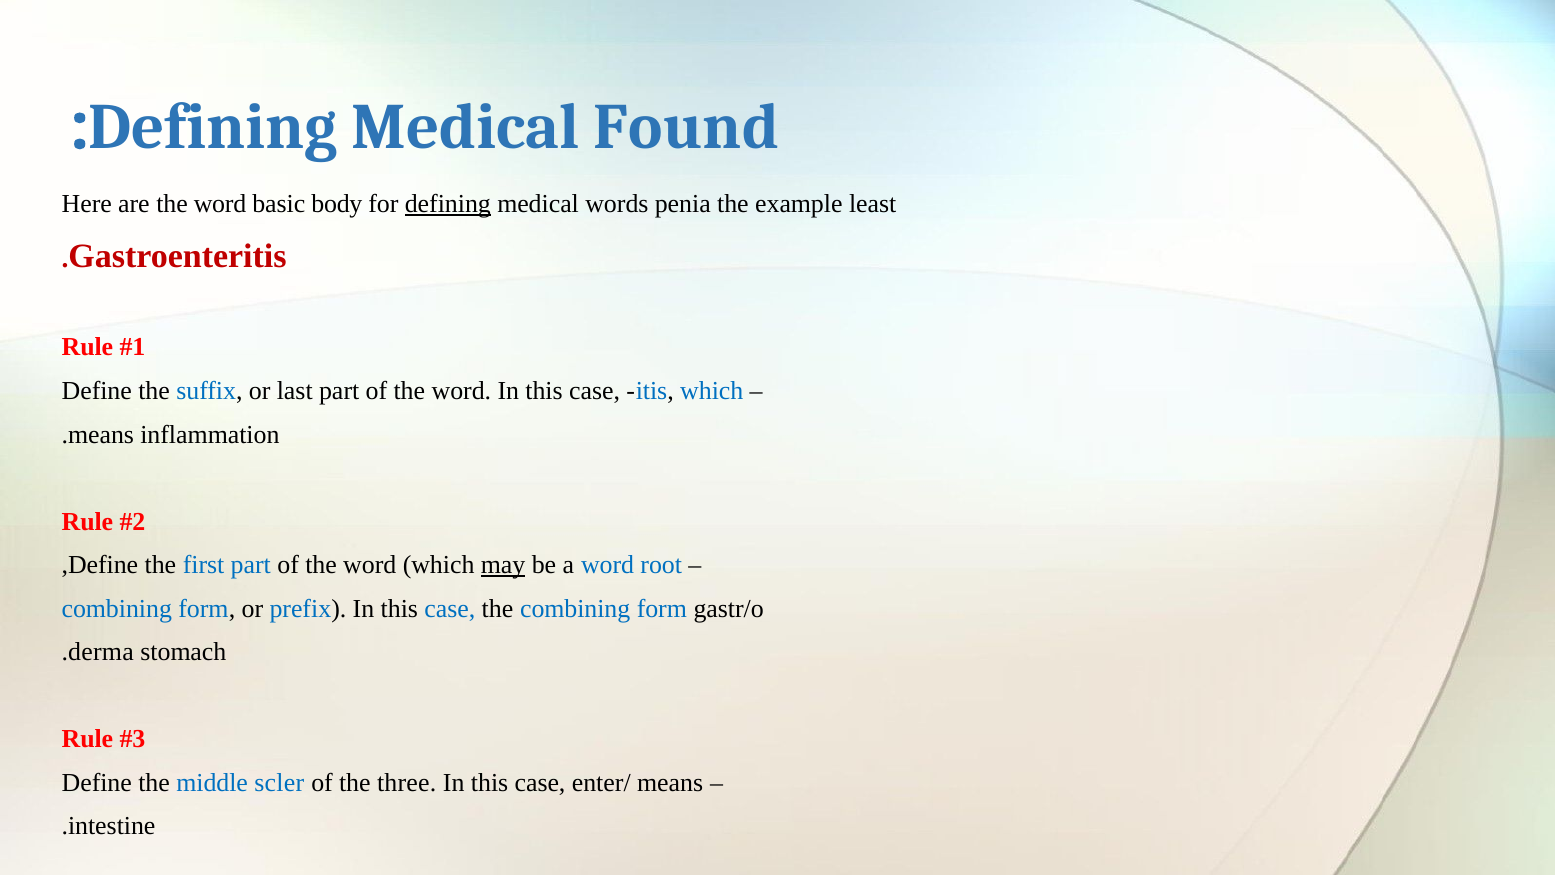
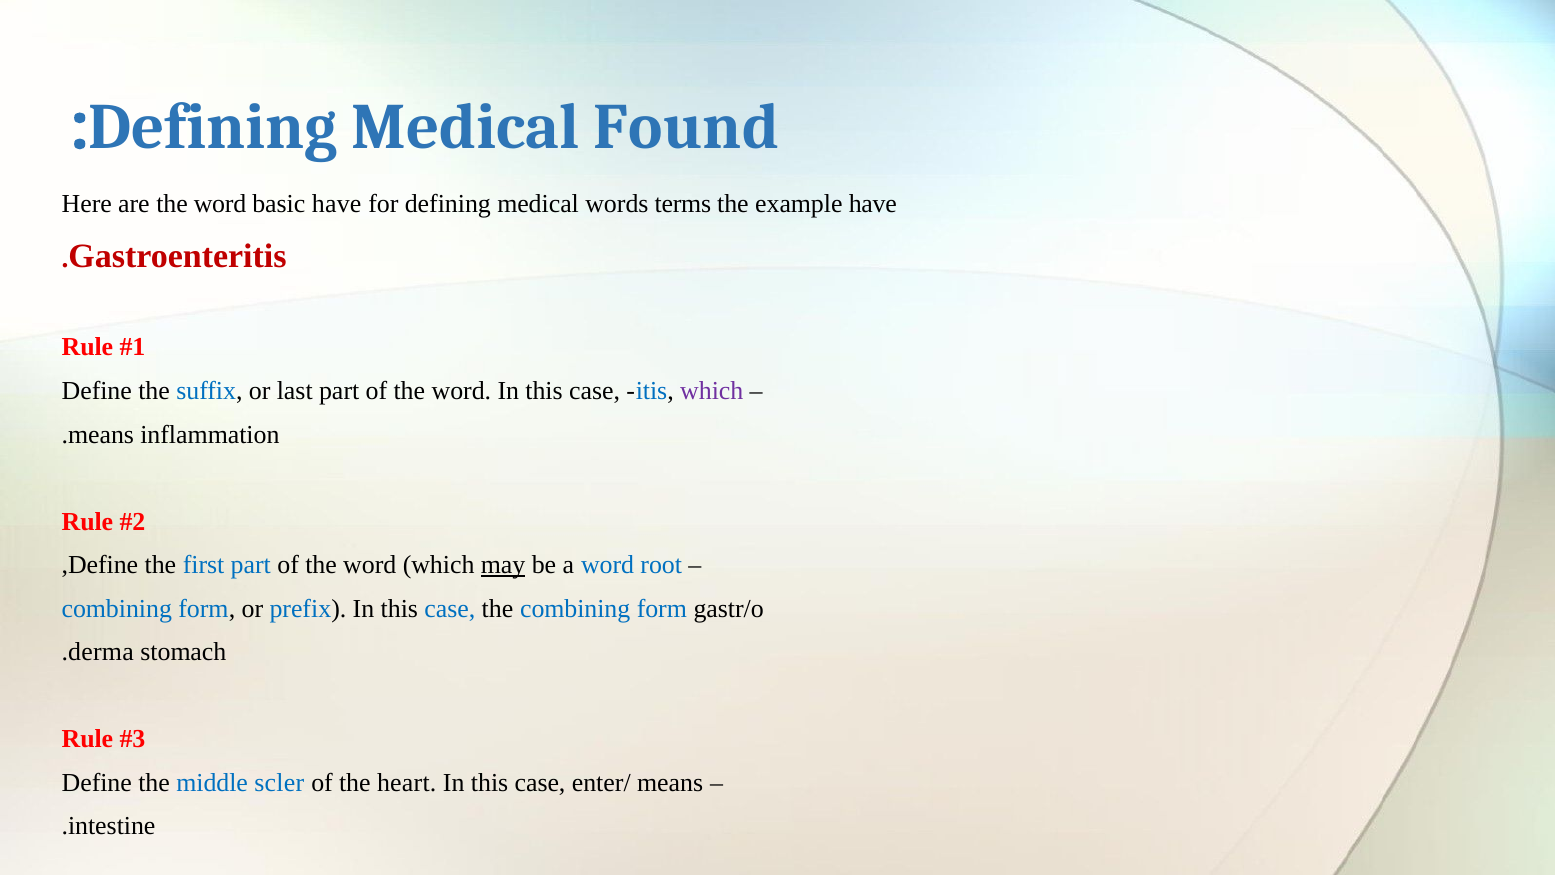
basic body: body -> have (337, 204)
defining underline: present -> none (448, 204)
penia: penia -> terms (683, 204)
example least: least -> have (873, 204)
which colour: blue -> purple (712, 391)
three: three -> heart (407, 783)
